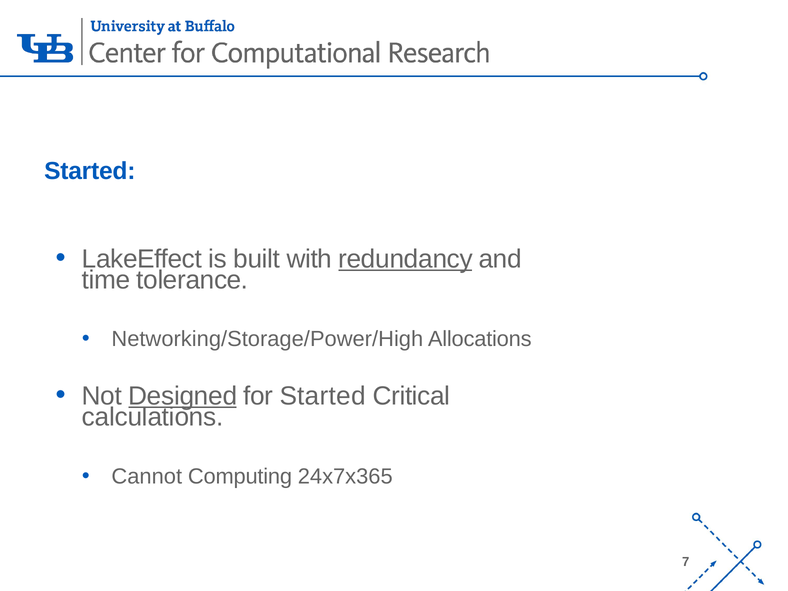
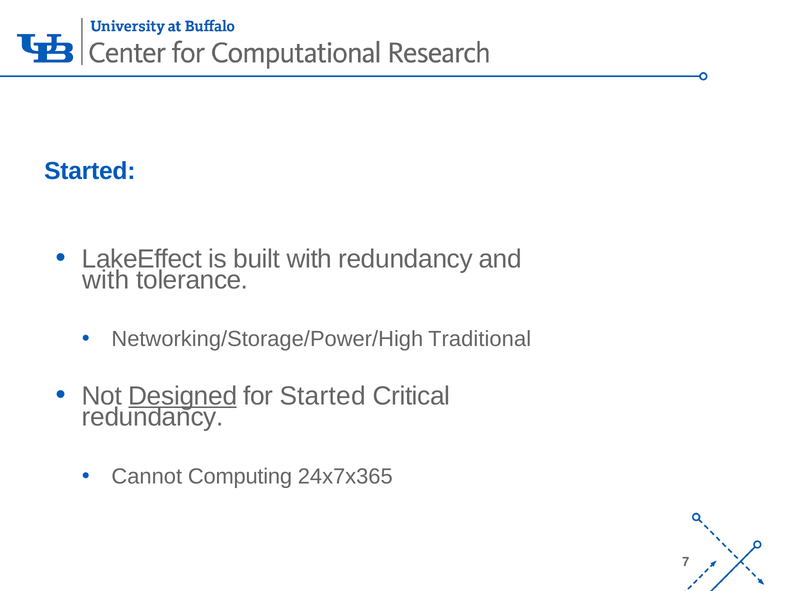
redundancy underline: present -> none (406, 259)
time: time -> with (106, 280)
Allocations: Allocations -> Traditional (480, 339)
calculations: calculations -> redundancy (153, 417)
